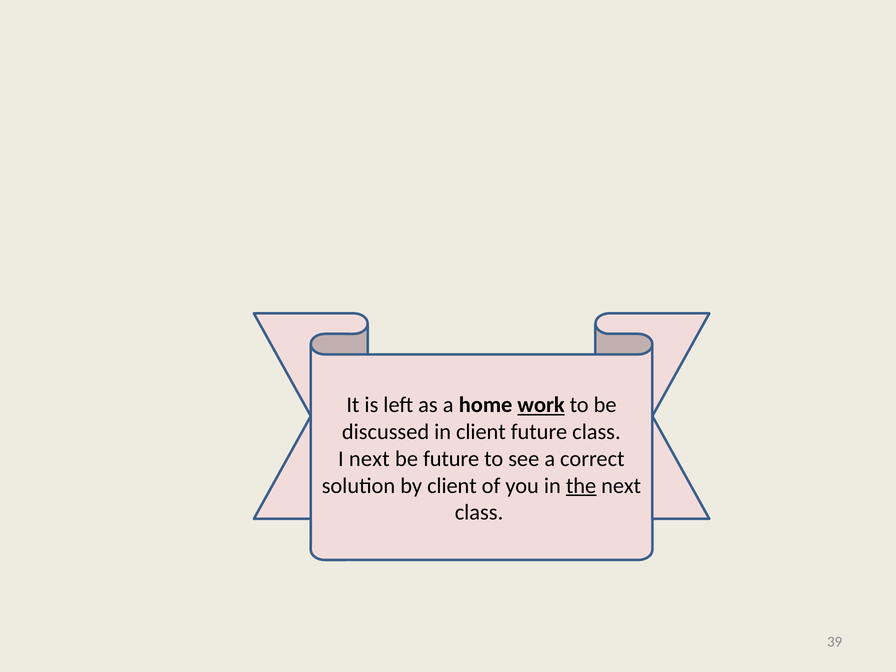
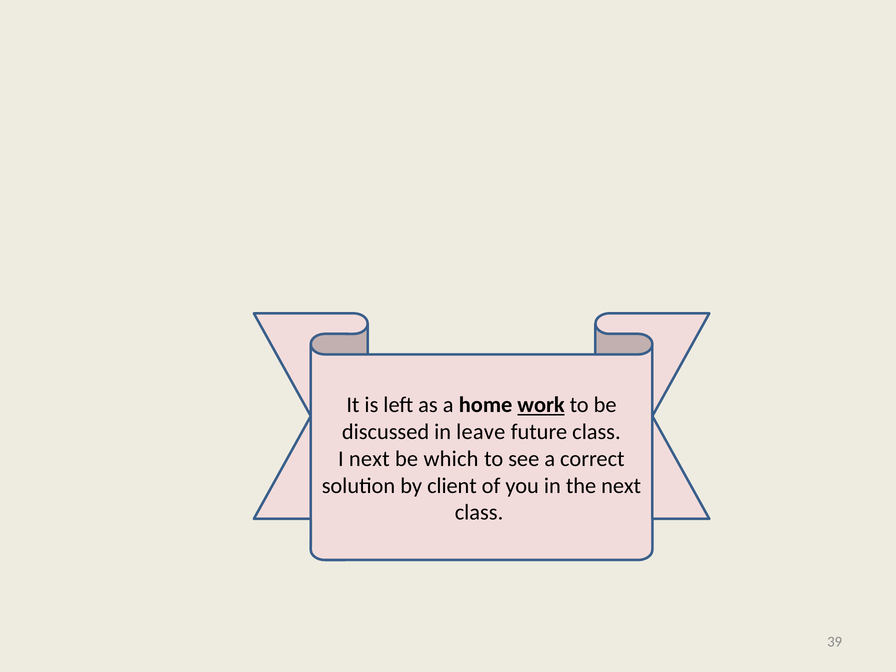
in client: client -> leave (481, 432)
be future: future -> which (451, 459)
the underline: present -> none (581, 486)
